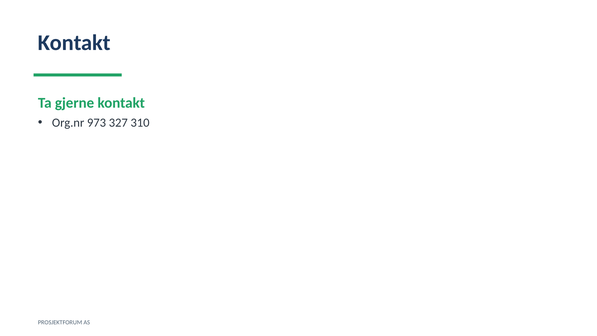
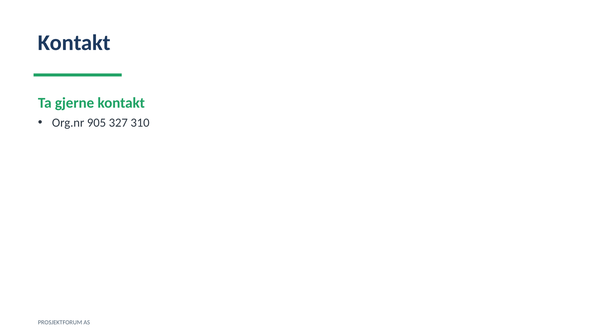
973: 973 -> 905 (97, 123)
